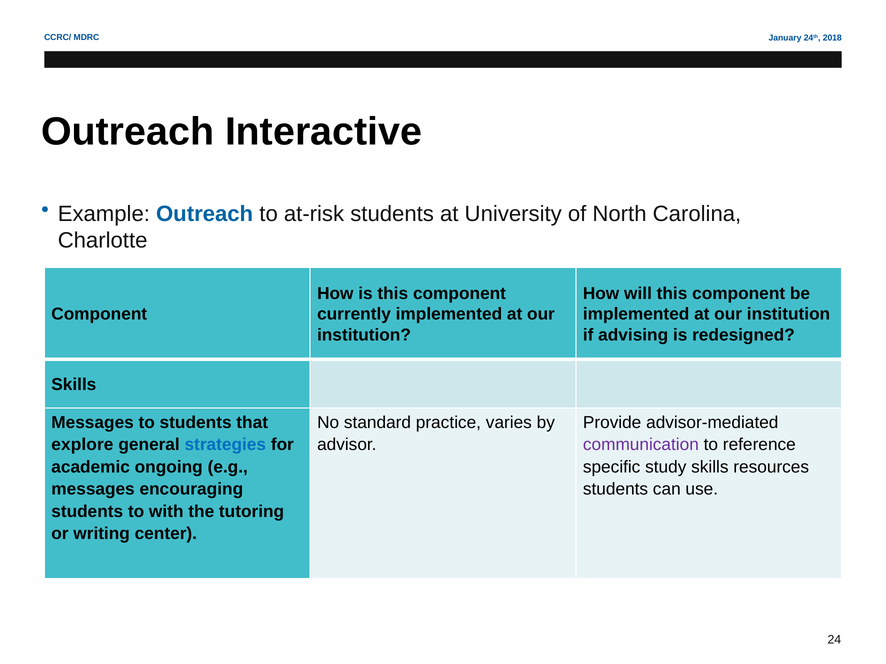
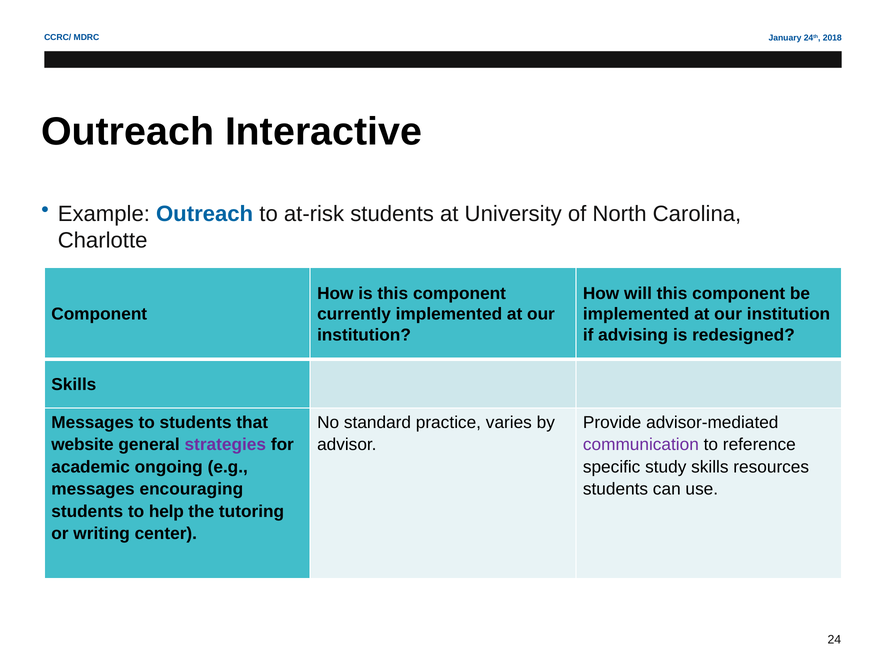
explore: explore -> website (83, 445)
strategies colour: blue -> purple (225, 445)
with: with -> help (166, 512)
